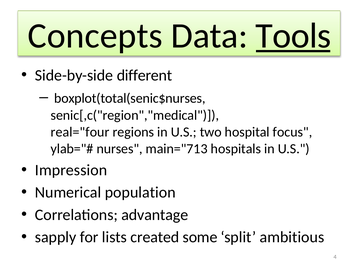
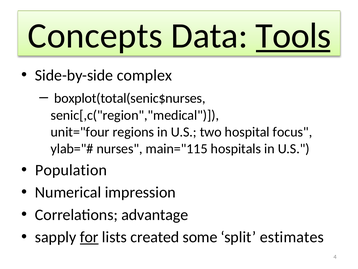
different: different -> complex (144, 75)
real="four: real="four -> unit="four (80, 132)
main="713: main="713 -> main="115 (177, 149)
Impression: Impression -> Population (71, 170)
population: population -> impression (140, 192)
for underline: none -> present (89, 237)
ambitious: ambitious -> estimates (292, 237)
